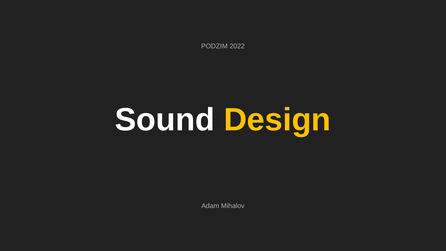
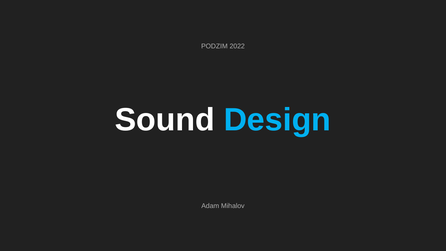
Design colour: yellow -> light blue (277, 120)
